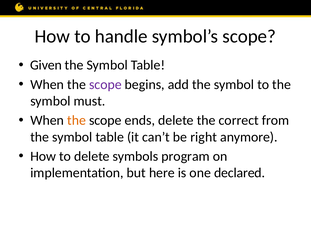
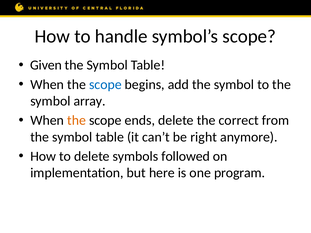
scope colour: purple -> blue (105, 85)
must: must -> array (90, 101)
program: program -> followed (186, 156)
declared: declared -> program (240, 173)
